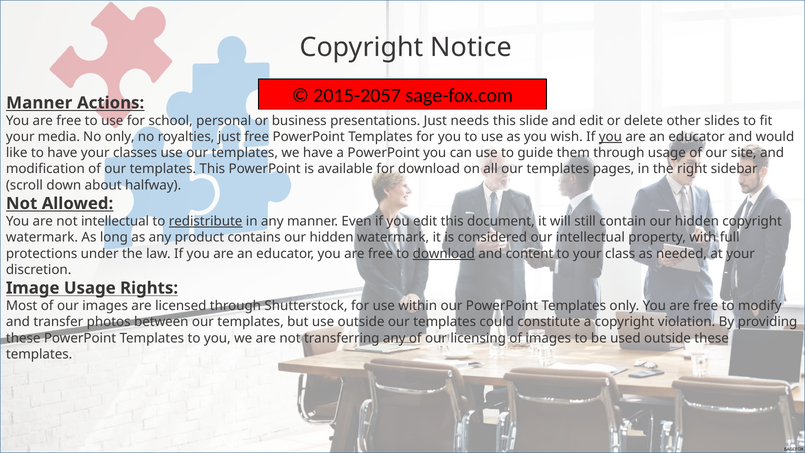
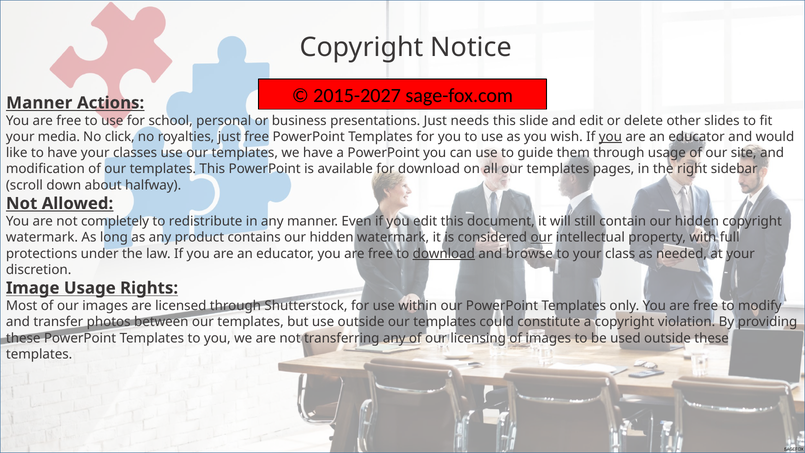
2015-2057: 2015-2057 -> 2015-2027 (357, 96)
No only: only -> click (120, 137)
not intellectual: intellectual -> completely (115, 221)
redistribute underline: present -> none (206, 221)
our underline: none -> present (541, 237)
content: content -> browse (529, 253)
